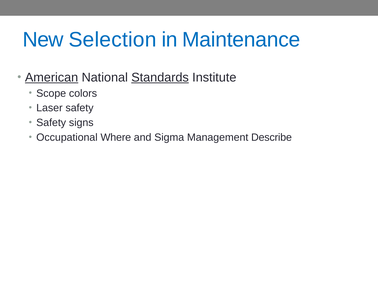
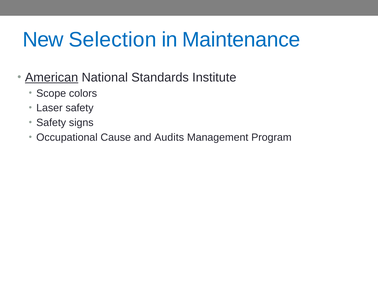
Standards underline: present -> none (160, 77)
Where: Where -> Cause (116, 137)
Sigma: Sigma -> Audits (169, 137)
Describe: Describe -> Program (271, 137)
